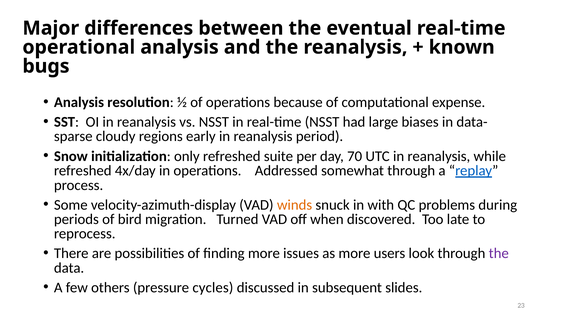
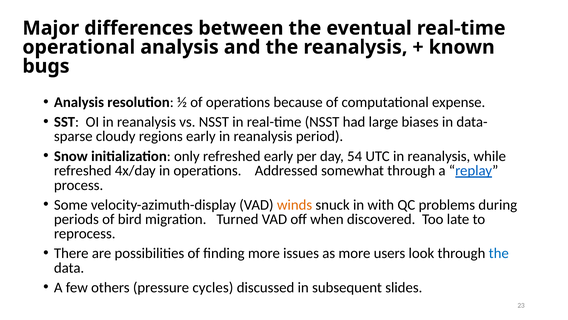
refreshed suite: suite -> early (279, 156)
70: 70 -> 54 (355, 156)
the colour: purple -> blue (499, 253)
